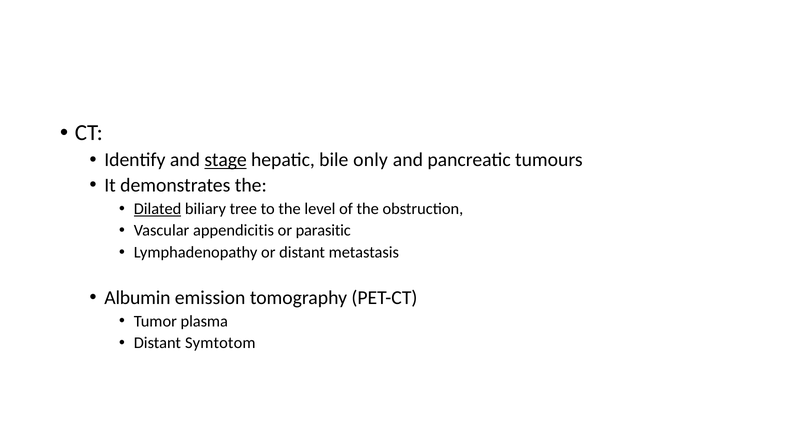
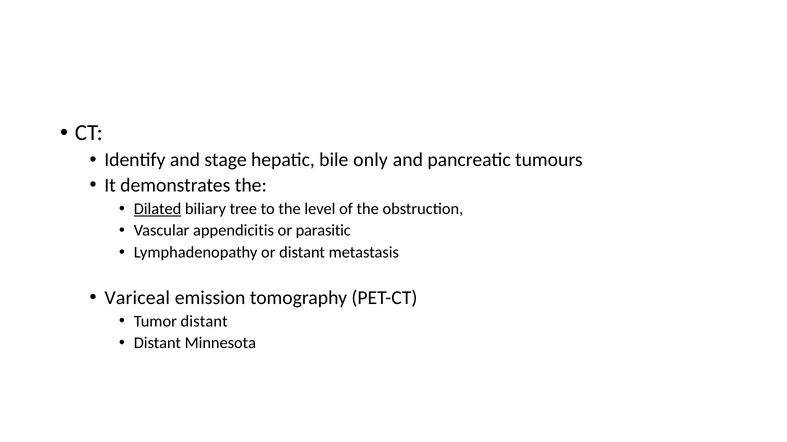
stage underline: present -> none (226, 160)
Albumin: Albumin -> Variceal (137, 298)
Tumor plasma: plasma -> distant (204, 322)
Symtotom: Symtotom -> Minnesota (220, 343)
